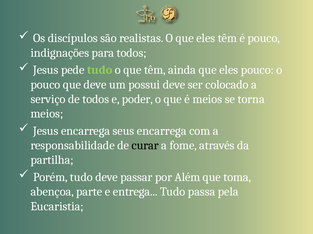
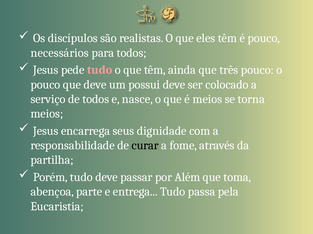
indignações: indignações -> necessários (60, 53)
tudo colour: light green -> pink (100, 70)
ainda que eles: eles -> três (229, 70)
poder: poder -> nasce (137, 99)
seus encarrega: encarrega -> dignidade (162, 131)
